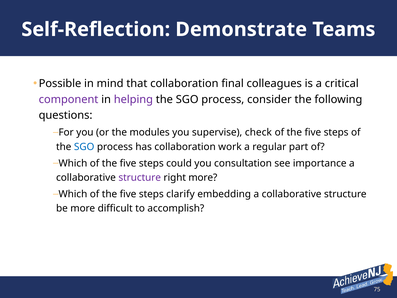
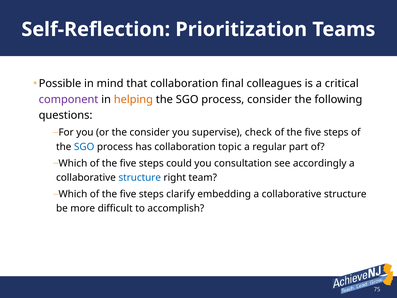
Demonstrate: Demonstrate -> Prioritization (241, 29)
helping colour: purple -> orange (133, 99)
the modules: modules -> consider (150, 132)
work: work -> topic (230, 147)
importance: importance -> accordingly (320, 163)
structure colour: purple -> blue (140, 177)
right more: more -> team (203, 177)
